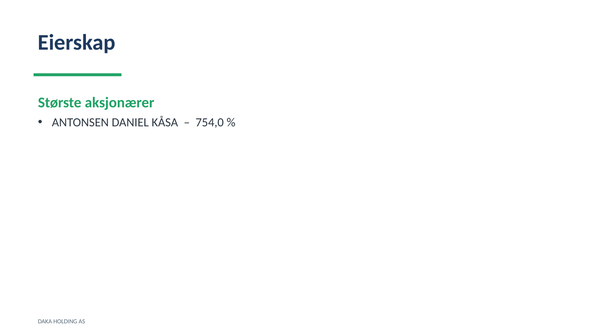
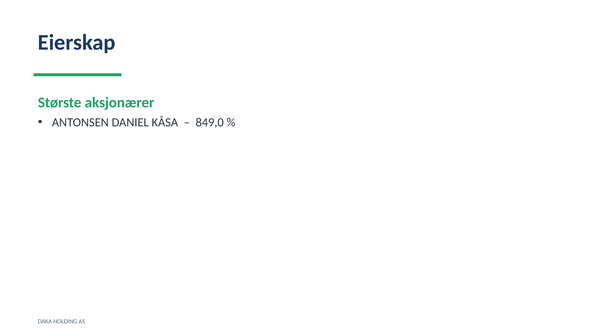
754,0: 754,0 -> 849,0 (210, 123)
